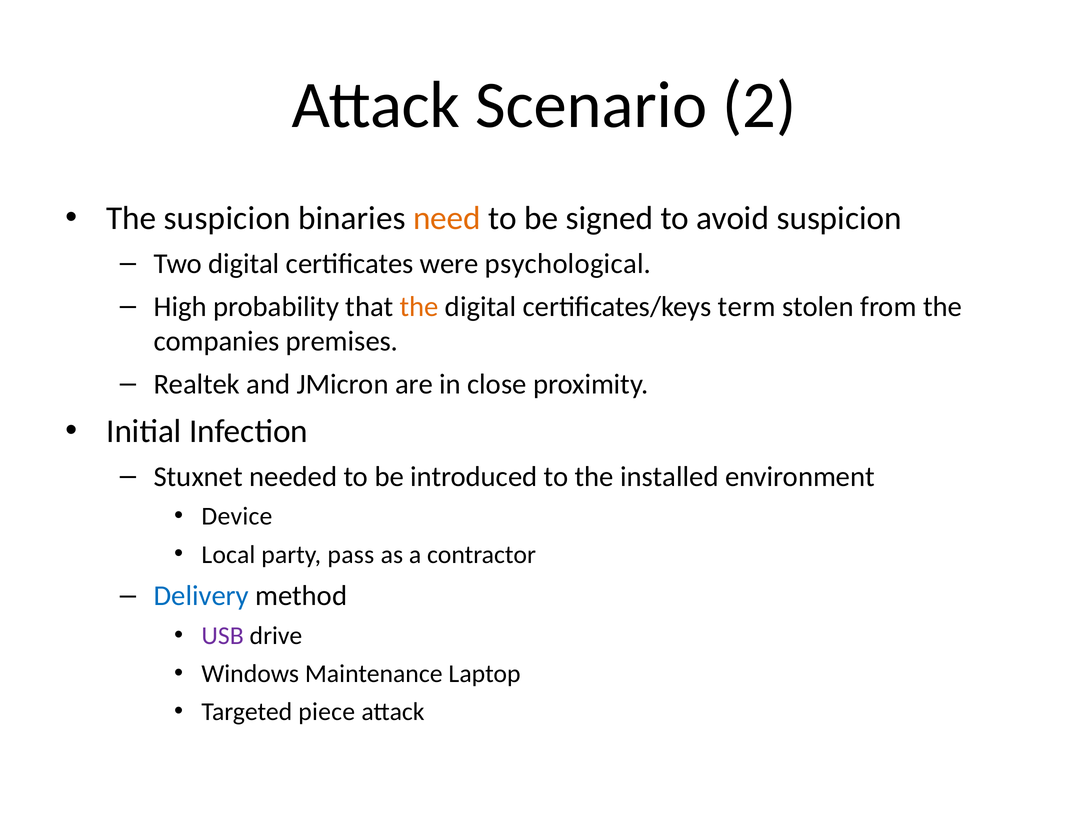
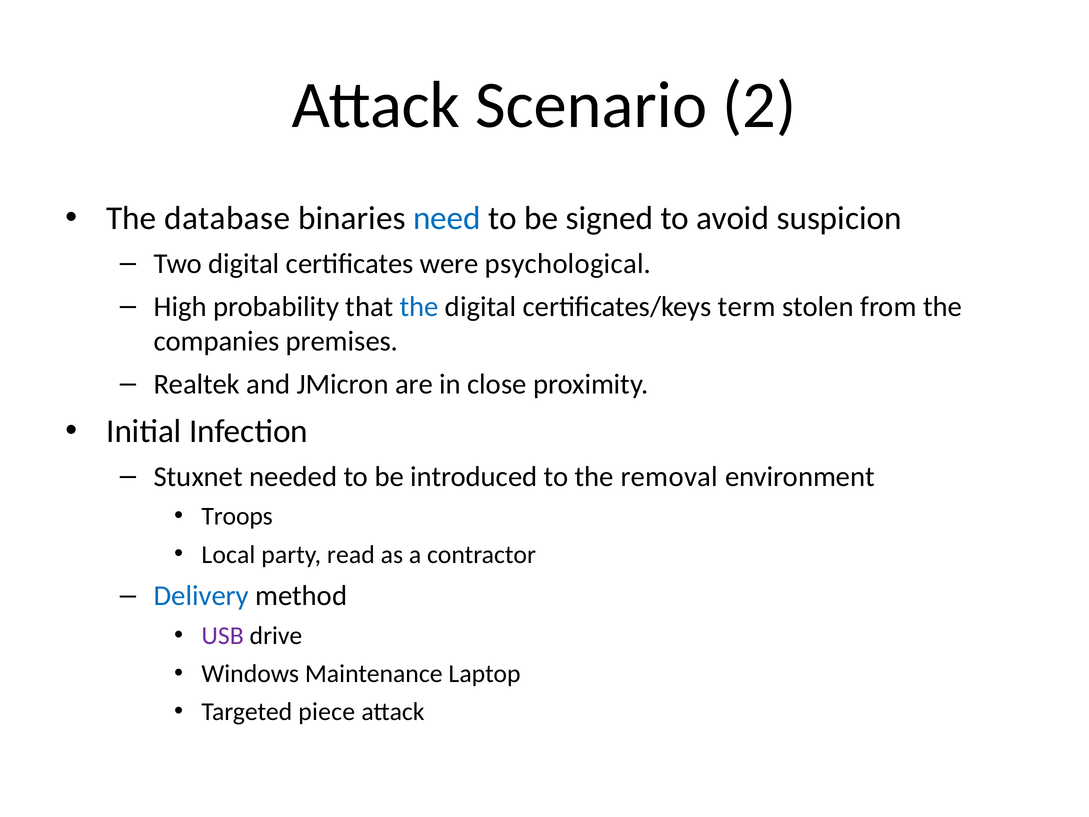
The suspicion: suspicion -> database (227, 218)
need colour: orange -> blue (447, 218)
the colour: orange -> blue (419, 307)
installed: installed -> removal (669, 477)
Device: Device -> Troops (237, 516)
pass: pass -> read (351, 554)
